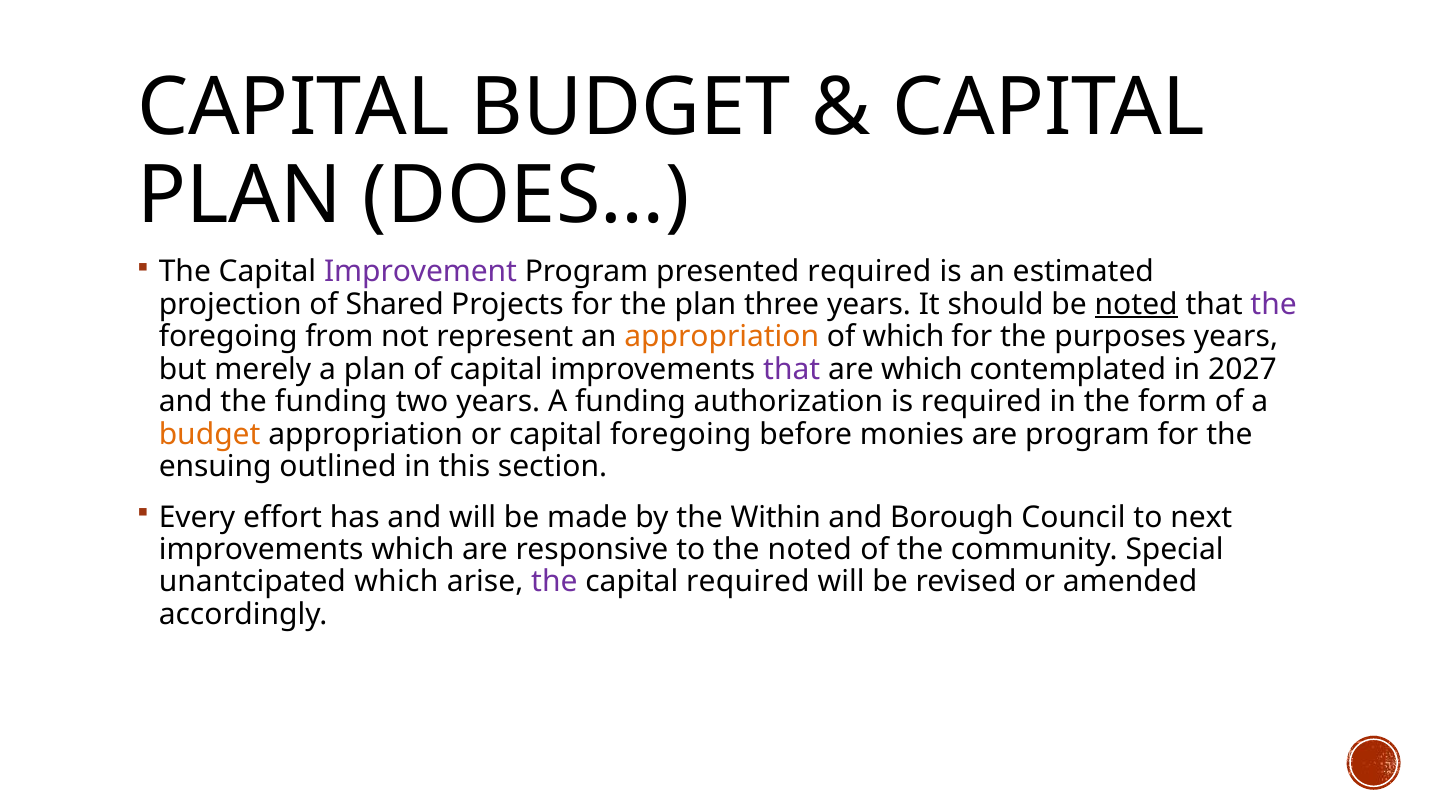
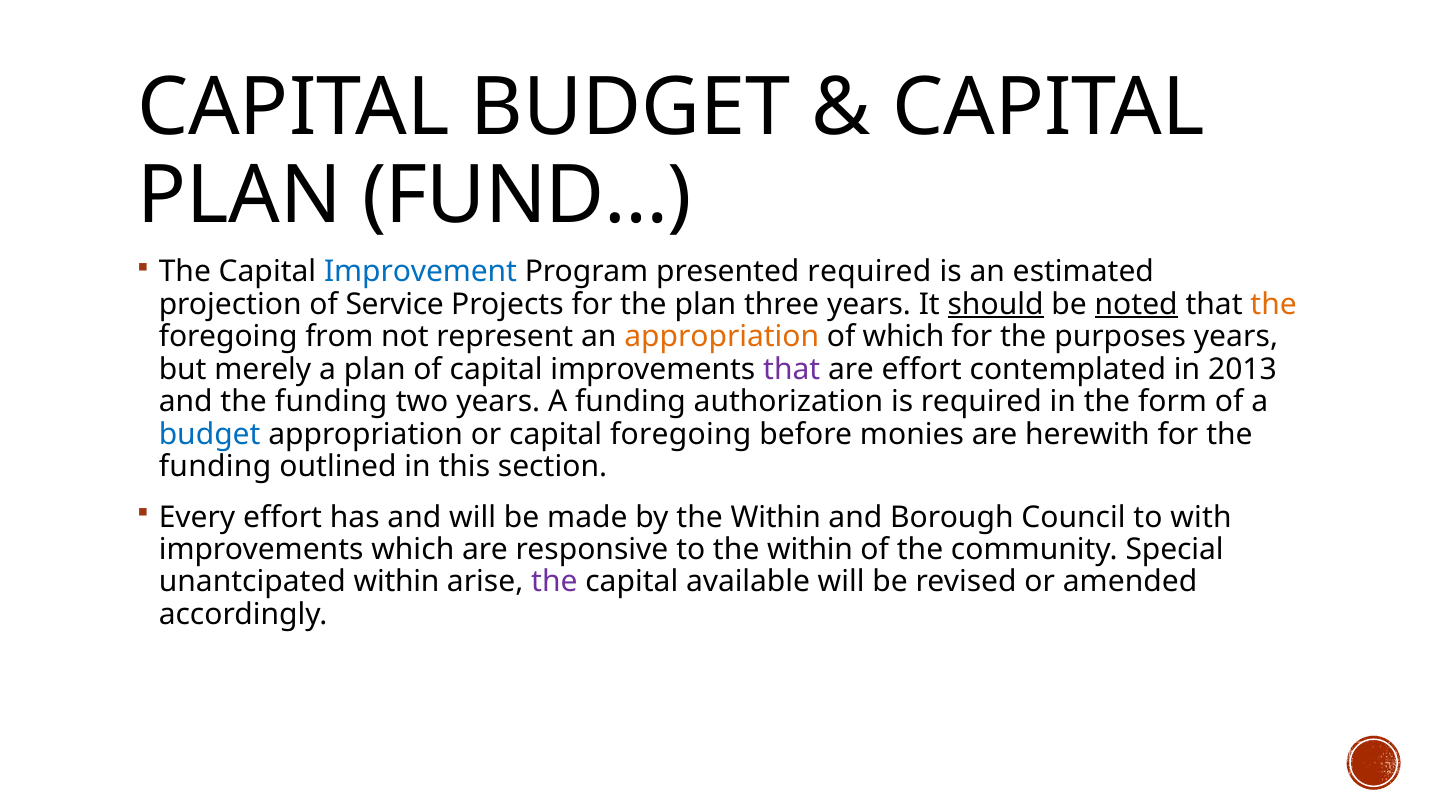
DOES…: DOES… -> FUND… (527, 195)
Improvement colour: purple -> blue (421, 272)
Shared: Shared -> Service (395, 304)
should underline: none -> present (996, 304)
the colour: purple -> orange (1274, 304)
are which: which -> effort (922, 369)
2027: 2027 -> 2013 (1242, 369)
budget colour: orange -> blue (210, 434)
are program: program -> herewith (1087, 434)
ensuing: ensuing -> funding (215, 467)
next: next -> with (1201, 517)
to the noted: noted -> within (810, 550)
unantcipated which: which -> within (397, 582)
capital required: required -> available (748, 582)
